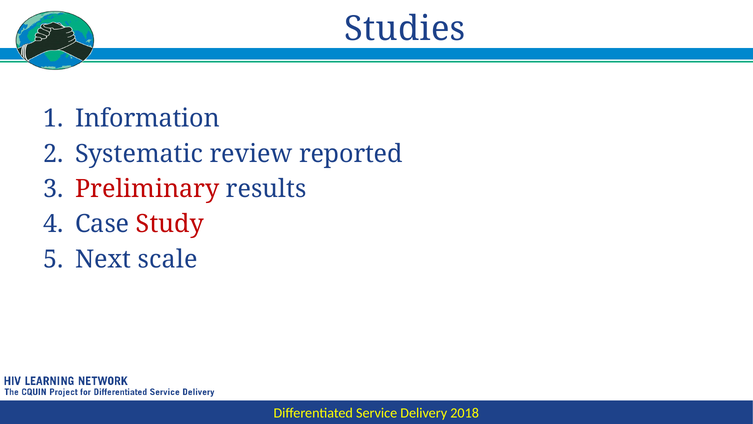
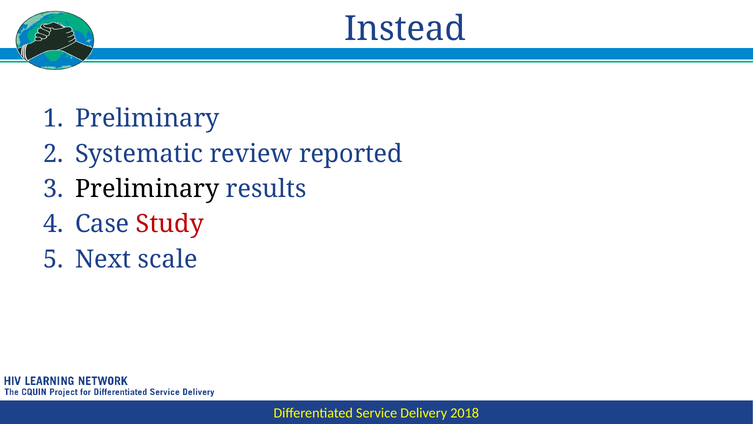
Studies: Studies -> Instead (405, 29)
Information: Information -> Preliminary (147, 119)
Preliminary colour: red -> black (147, 189)
